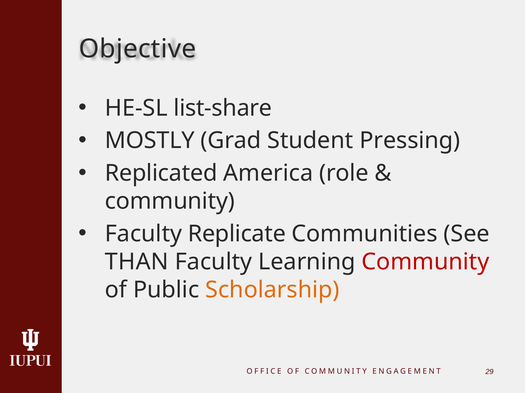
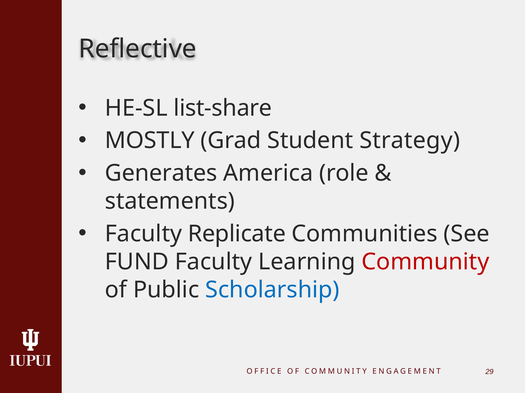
Objective: Objective -> Reflective (138, 49)
Pressing: Pressing -> Strategy (410, 141)
Replicated: Replicated -> Generates (161, 174)
community: community -> statements (170, 202)
THAN: THAN -> FUND (137, 262)
Scholarship colour: orange -> blue (272, 290)
